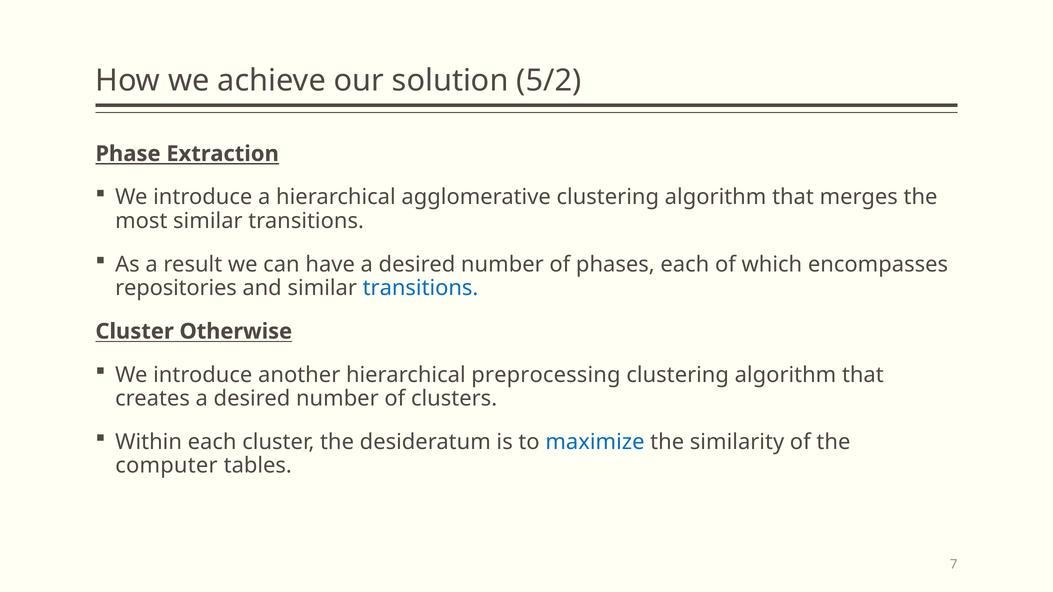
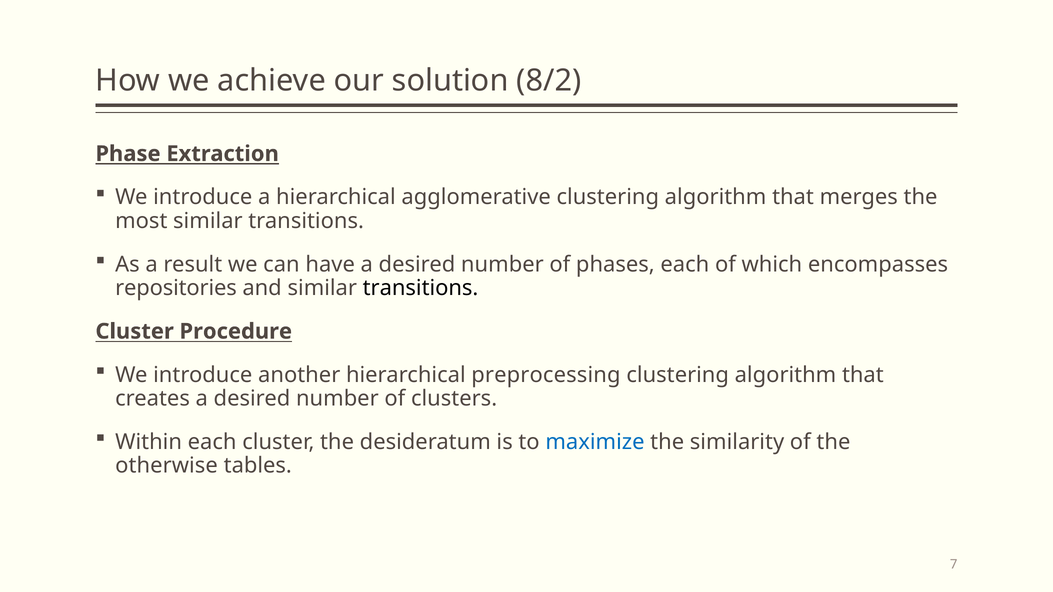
5/2: 5/2 -> 8/2 (549, 81)
transitions colour: blue -> black (421, 288)
Otherwise: Otherwise -> Procedure (236, 332)
computer: computer -> otherwise (167, 466)
